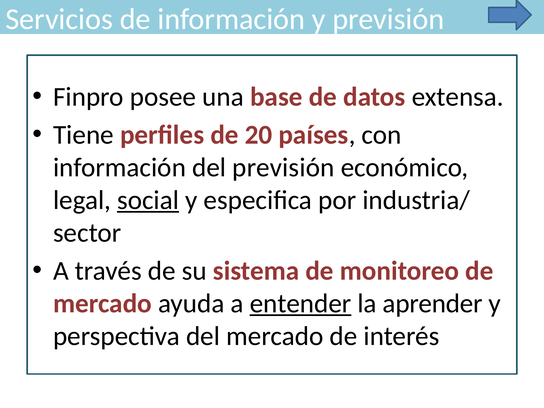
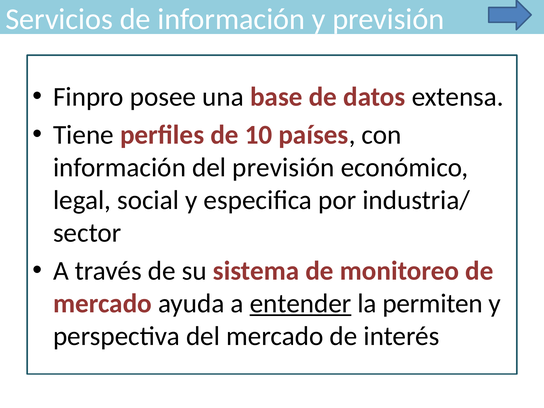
20: 20 -> 10 (258, 135)
social underline: present -> none (148, 200)
aprender: aprender -> permiten (433, 304)
